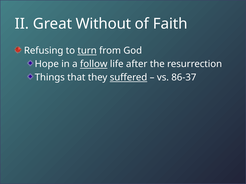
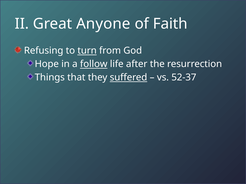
Without: Without -> Anyone (103, 24)
86-37: 86-37 -> 52-37 (184, 77)
